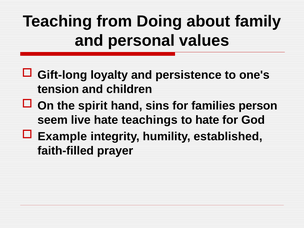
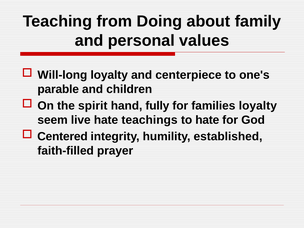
Gift-long: Gift-long -> Will-long (62, 75)
persistence: persistence -> centerpiece (188, 75)
tension: tension -> parable (58, 89)
sins: sins -> fully (157, 106)
families person: person -> loyalty (258, 106)
Example: Example -> Centered (62, 136)
